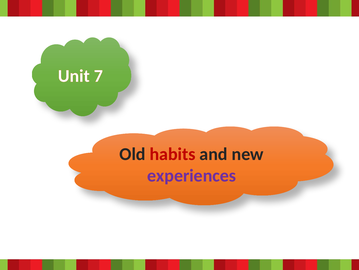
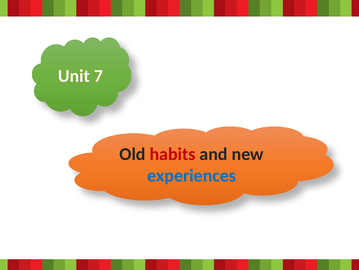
experiences colour: purple -> blue (192, 175)
